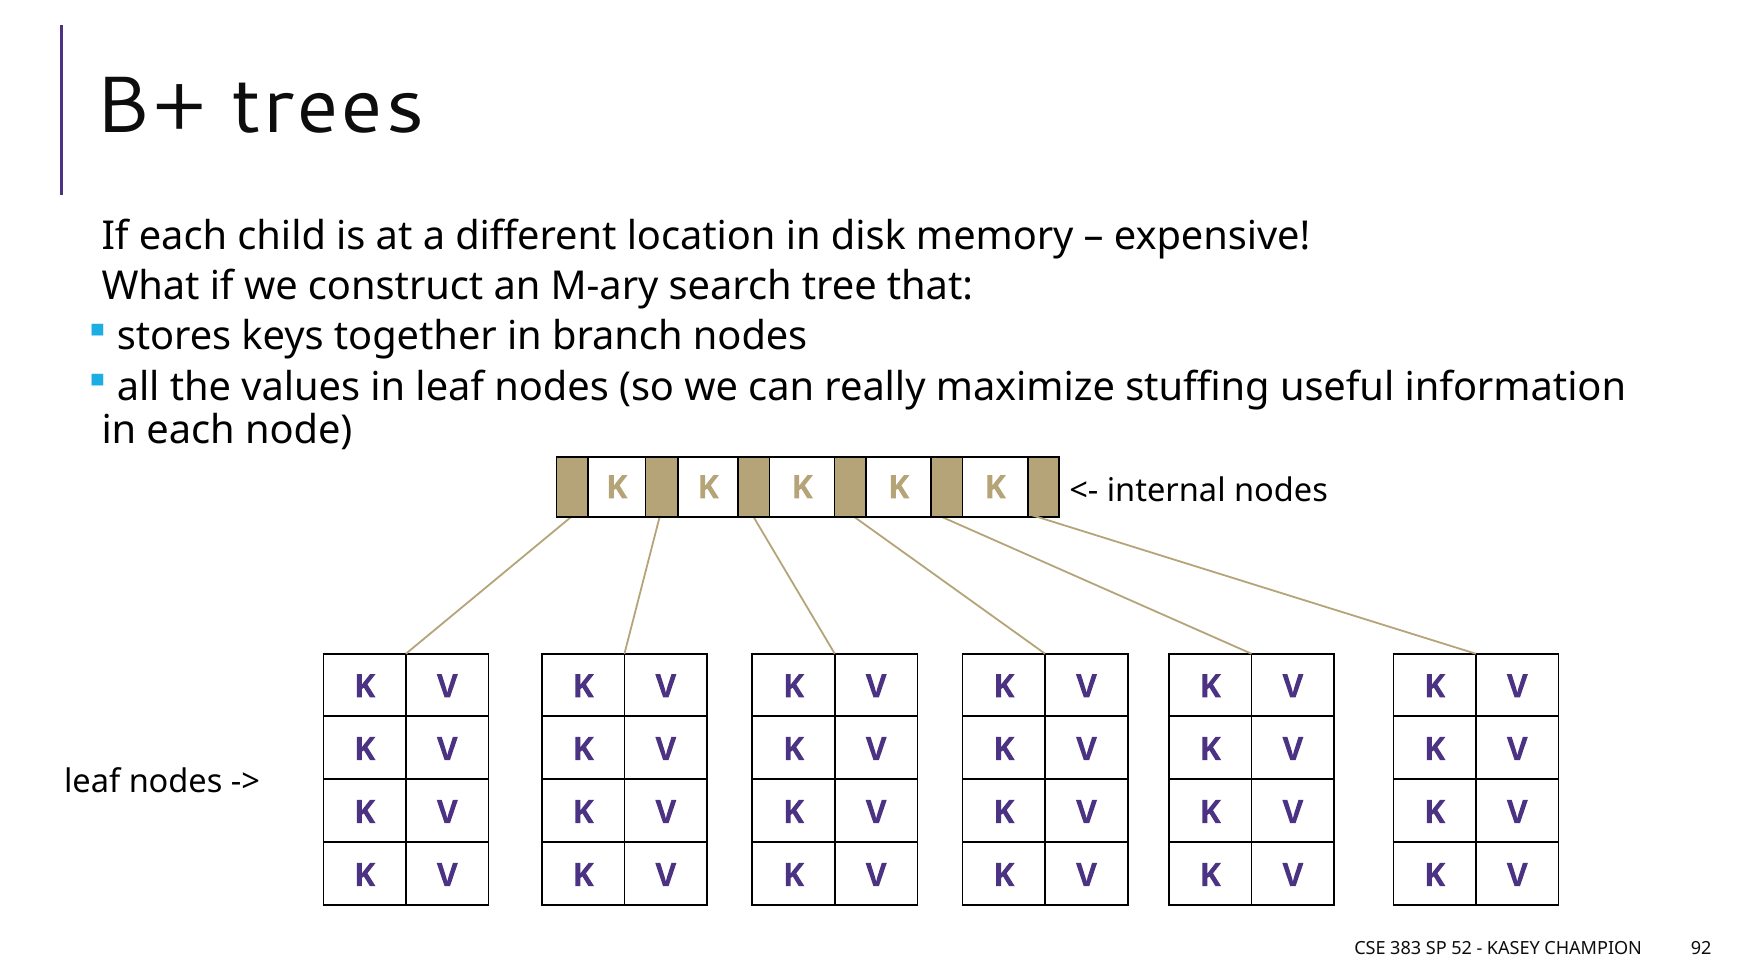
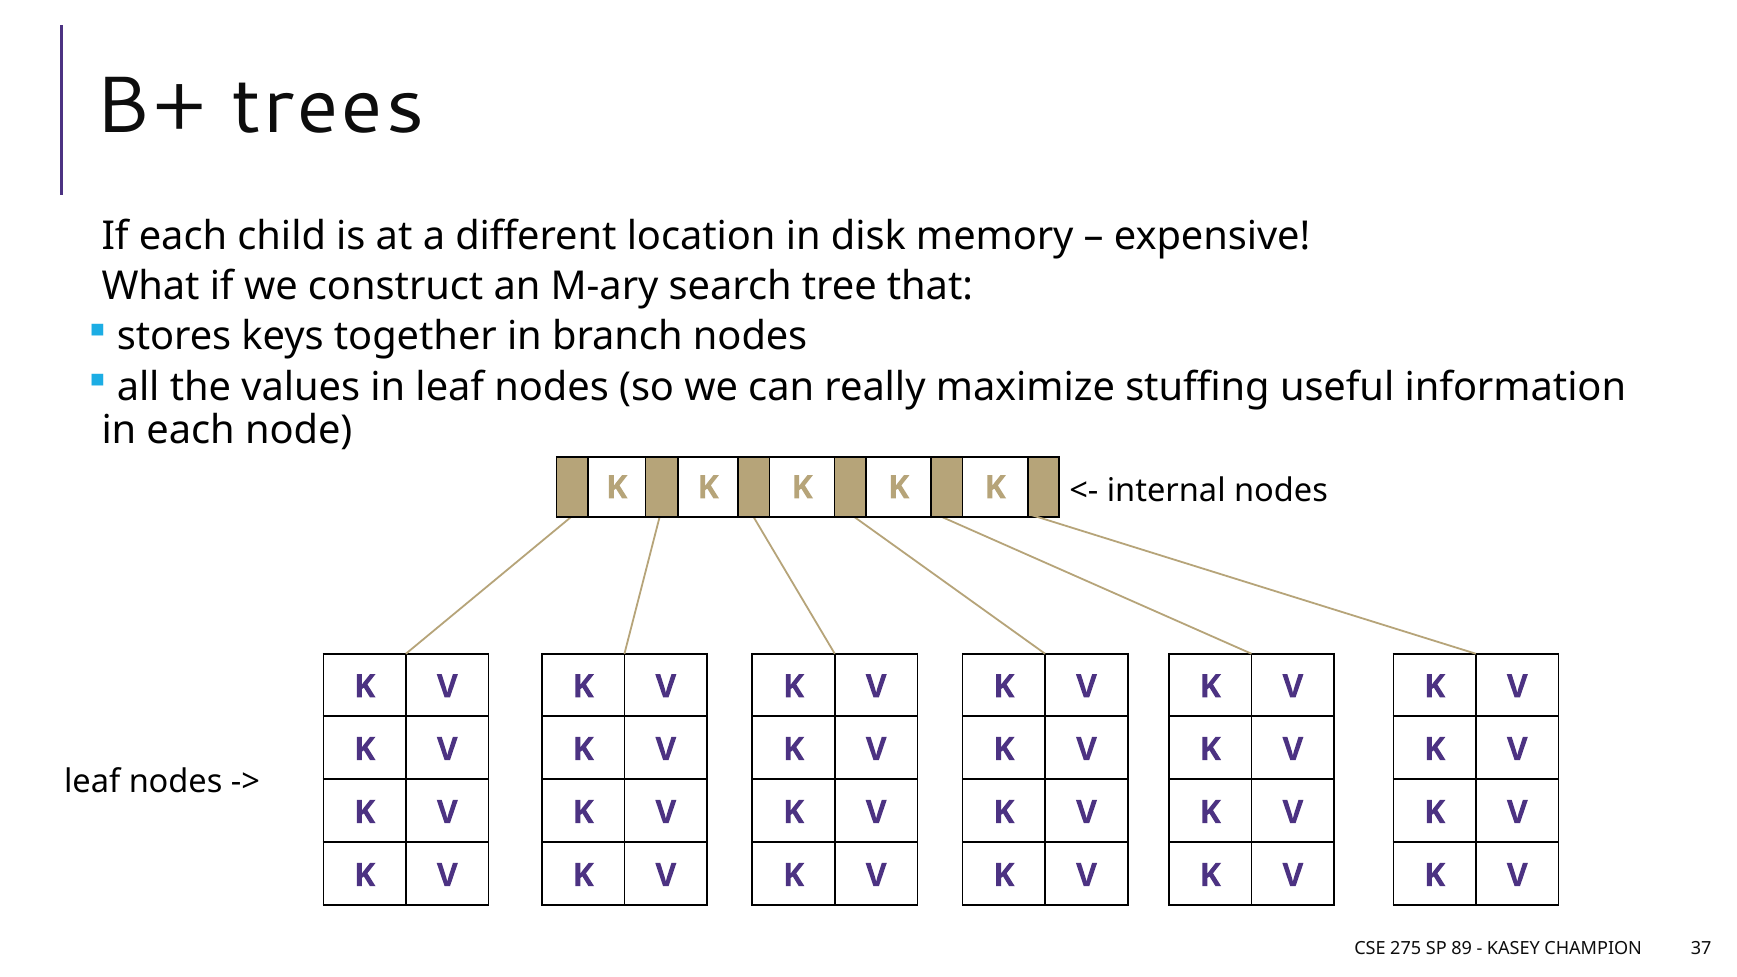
383: 383 -> 275 (1406, 948)
52: 52 -> 89 (1462, 948)
92: 92 -> 37 (1701, 948)
